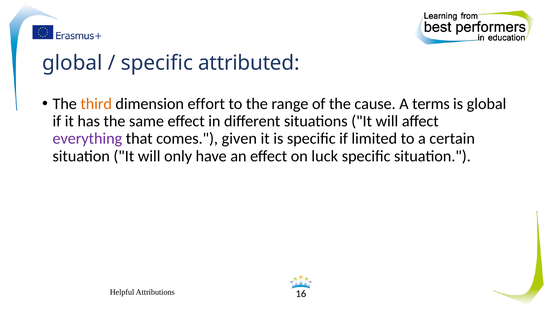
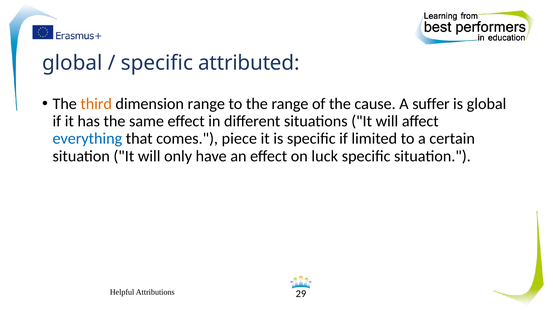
dimension effort: effort -> range (206, 104)
terms: terms -> suffer (431, 104)
everything colour: purple -> blue (87, 139)
given: given -> piece (239, 139)
16: 16 -> 29 (301, 294)
